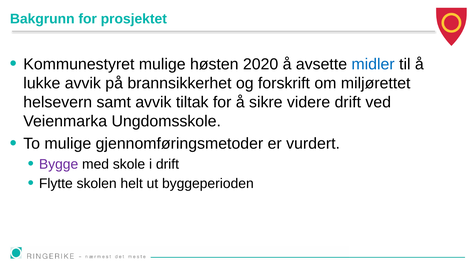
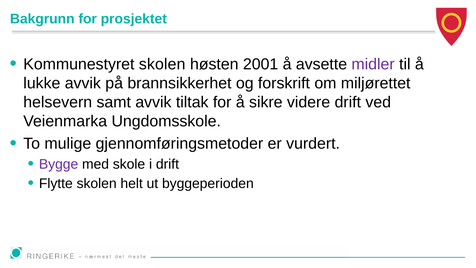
Kommunestyret mulige: mulige -> skolen (162, 64)
2020: 2020 -> 2001 (261, 64)
midler colour: blue -> purple (373, 64)
